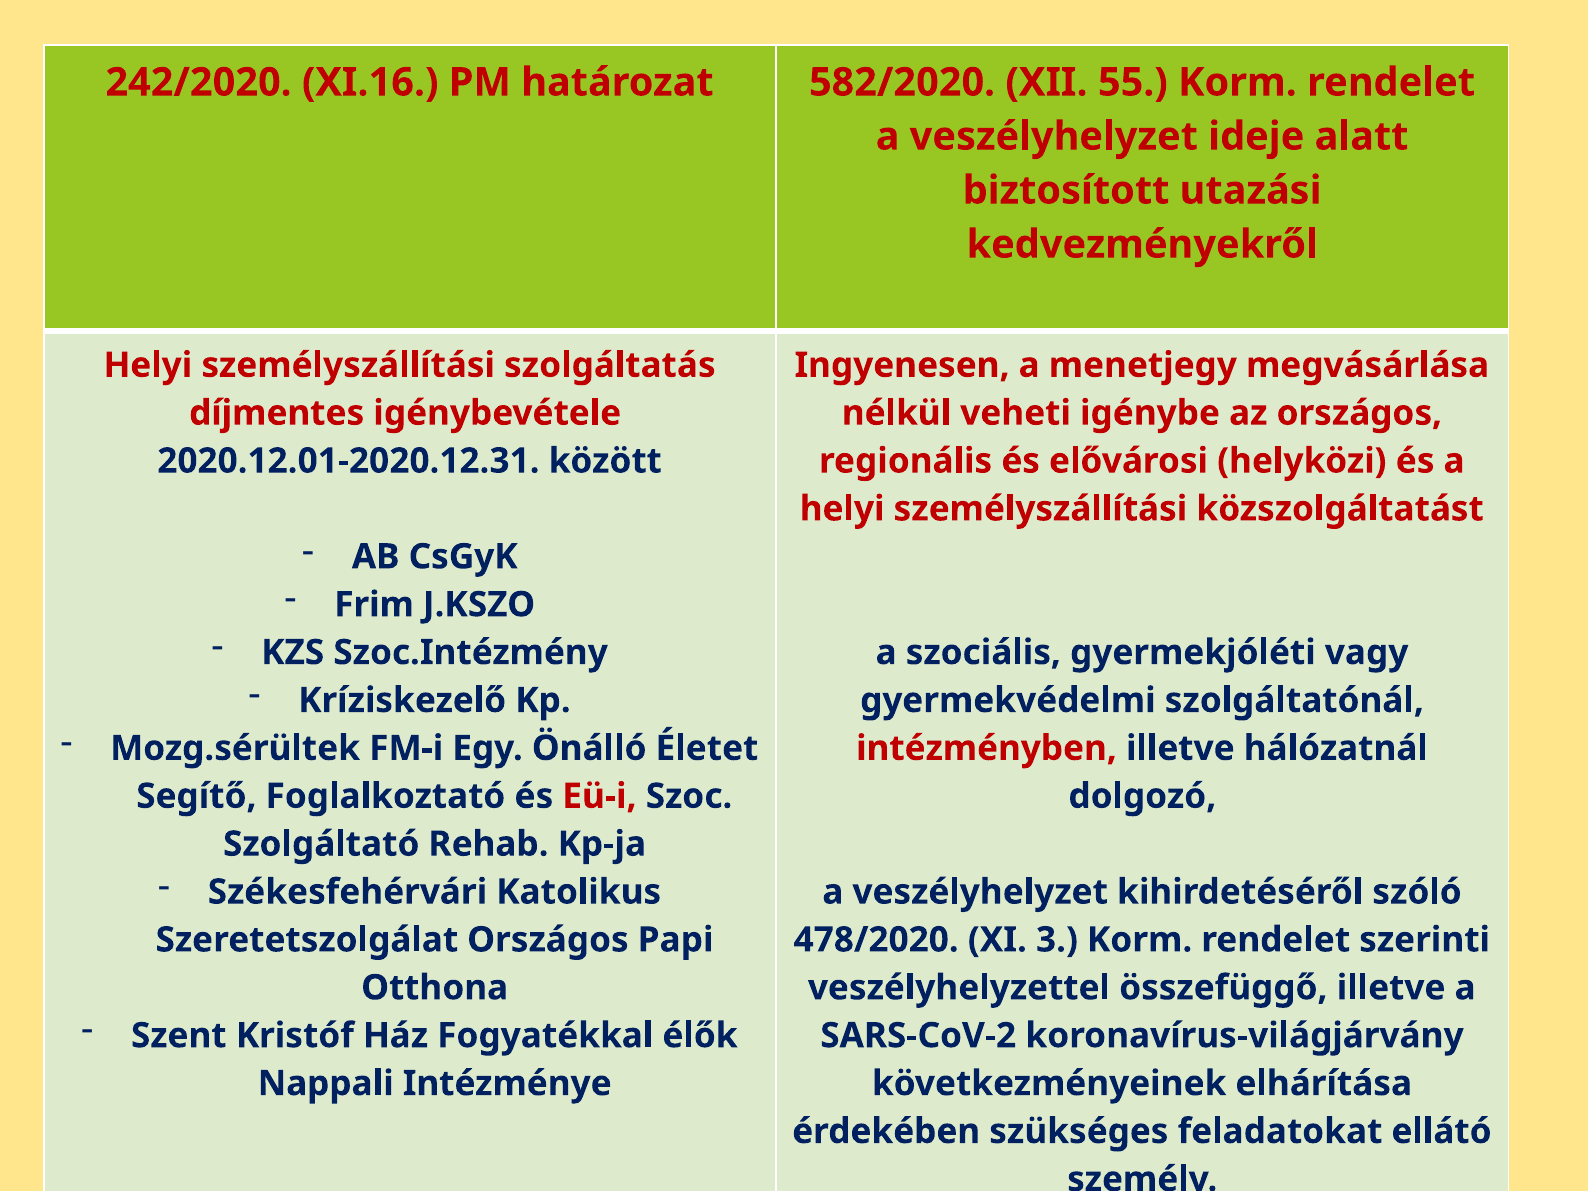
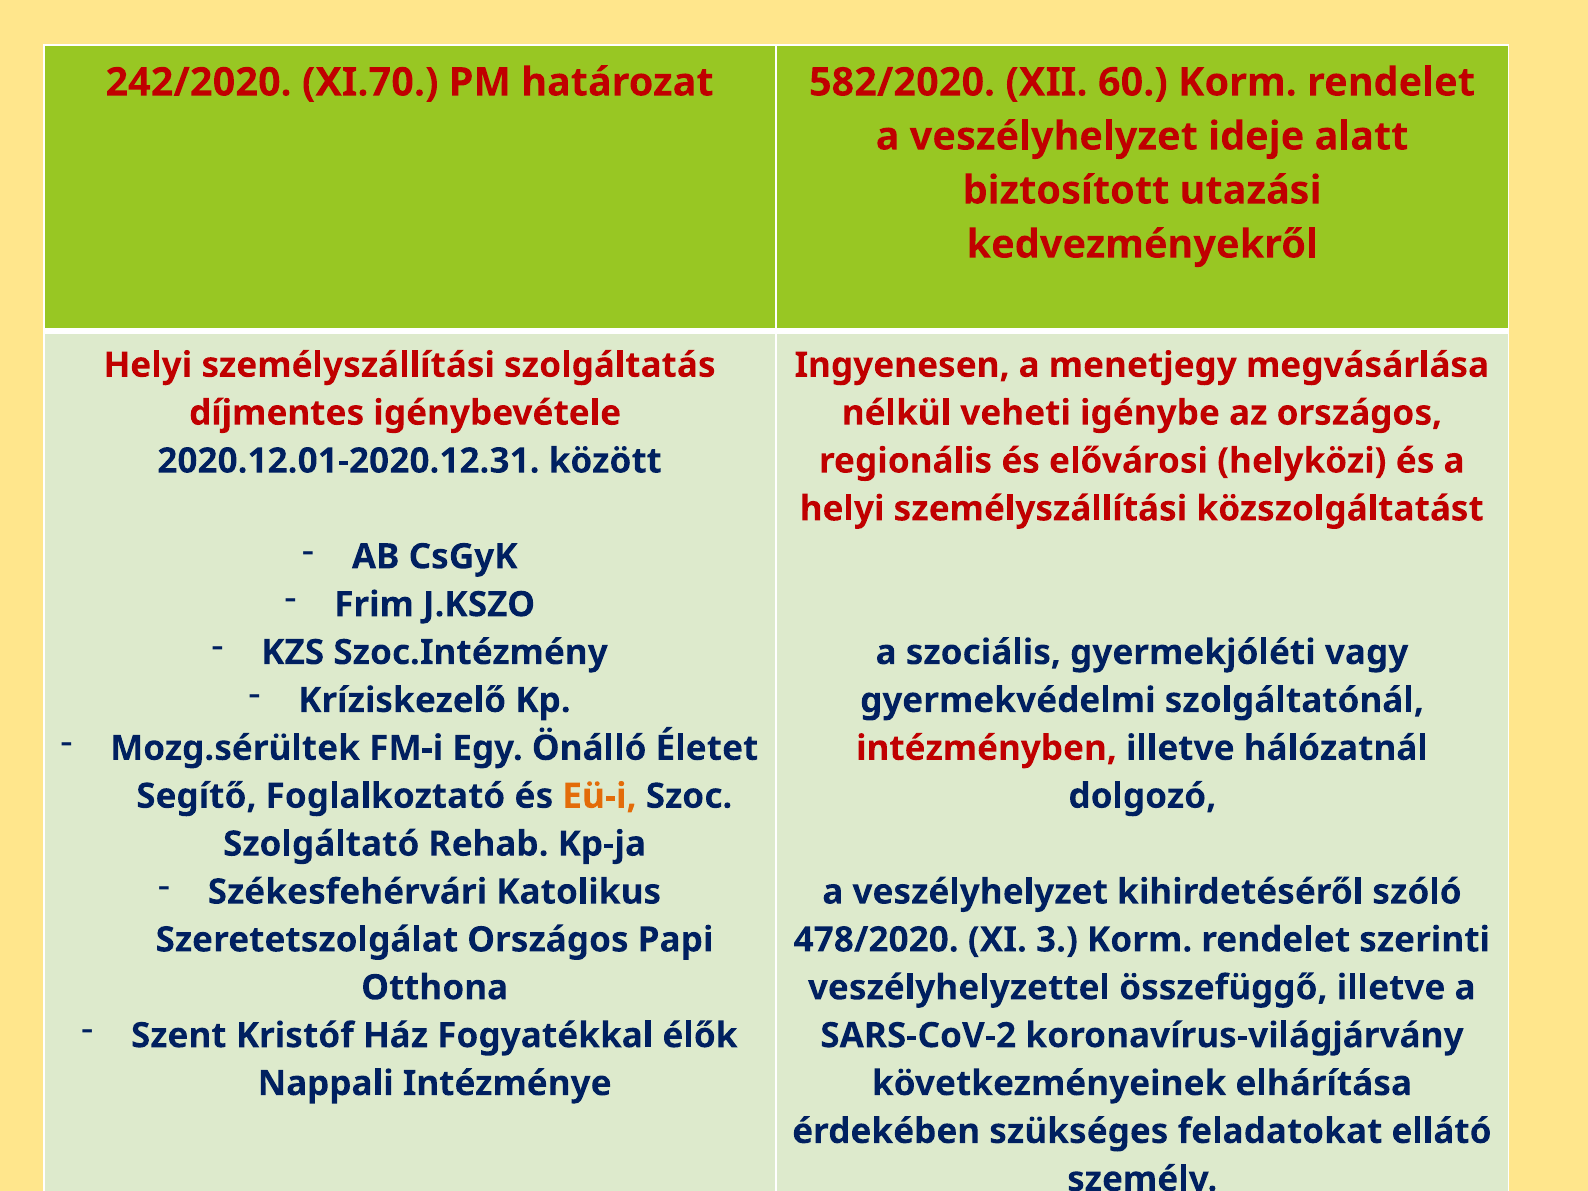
XI.16: XI.16 -> XI.70 (370, 82)
55: 55 -> 60 (1133, 82)
Eü-i colour: red -> orange (599, 796)
